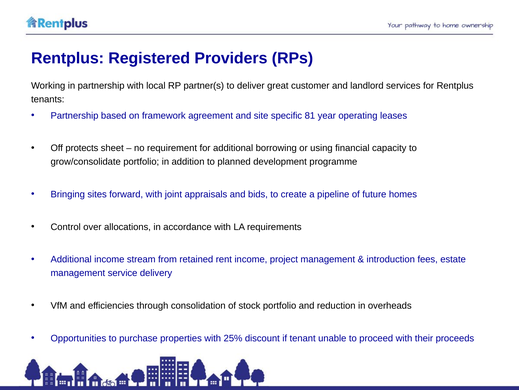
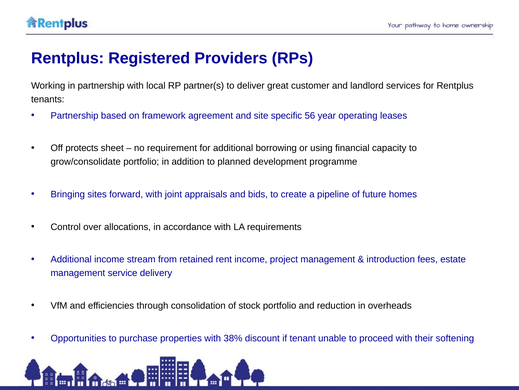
81: 81 -> 56 (310, 115)
25%: 25% -> 38% (233, 338)
proceeds: proceeds -> softening (455, 338)
